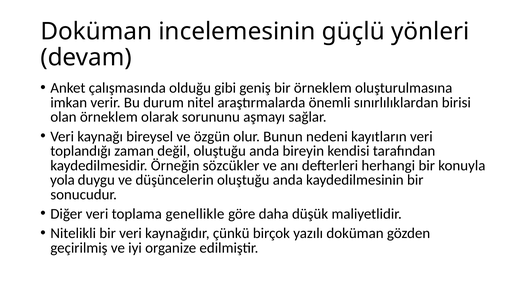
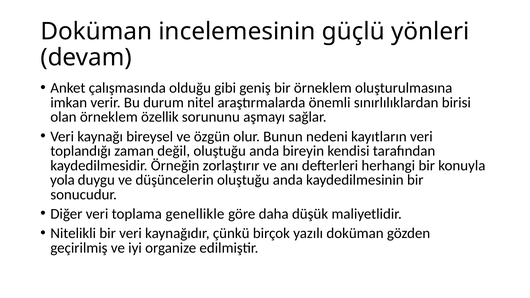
olarak: olarak -> özellik (160, 117)
sözcükler: sözcükler -> zorlaştırır (231, 166)
